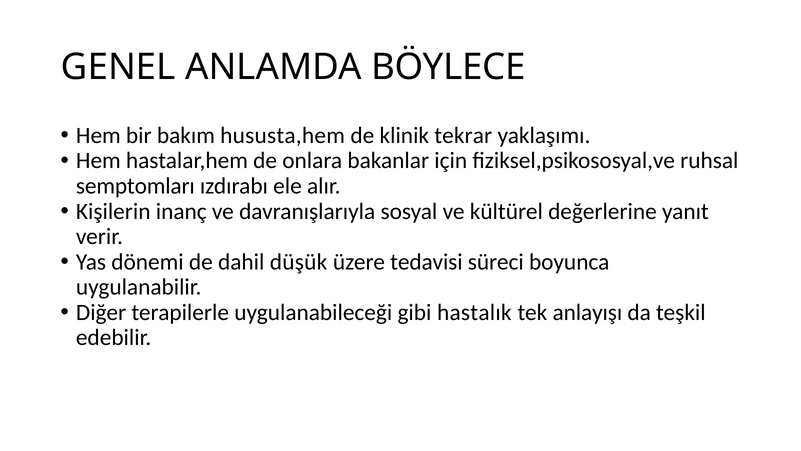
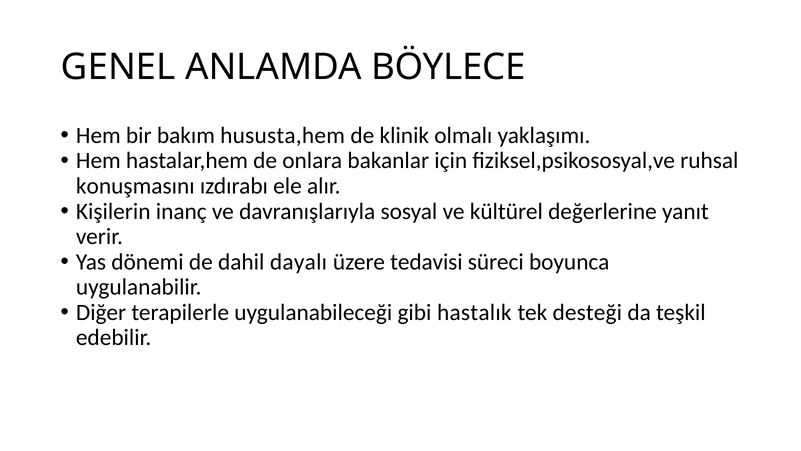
tekrar: tekrar -> olmalı (463, 135)
semptomları: semptomları -> konuşmasını (135, 186)
düşük: düşük -> dayalı (299, 262)
anlayışı: anlayışı -> desteği (587, 312)
